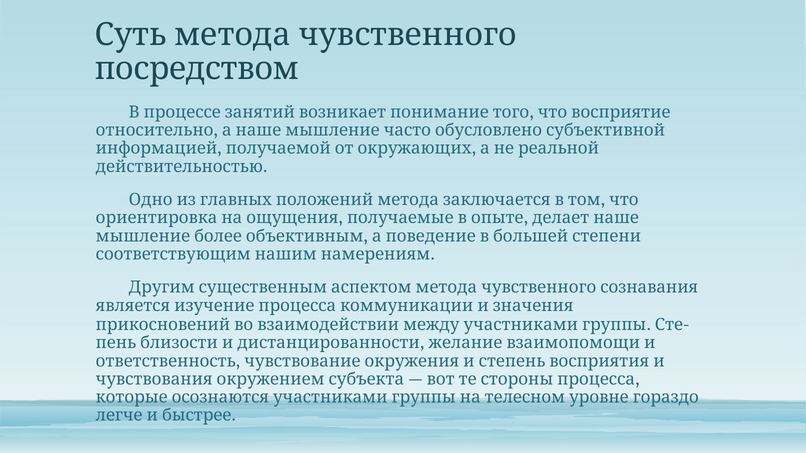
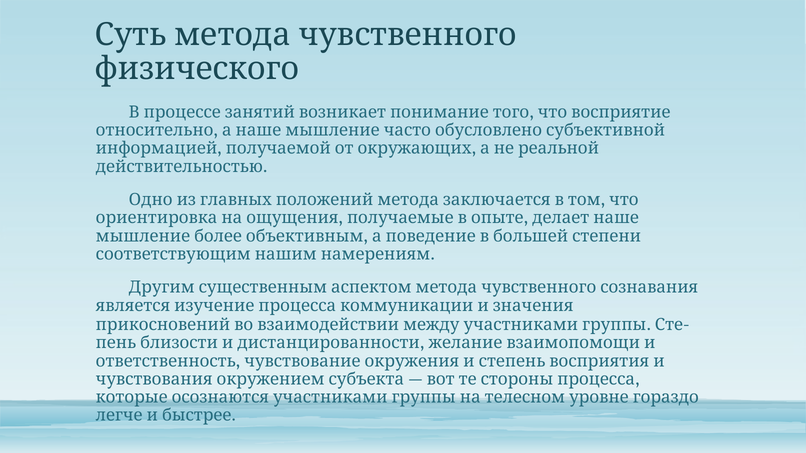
посредством: посредством -> физического (197, 69)
